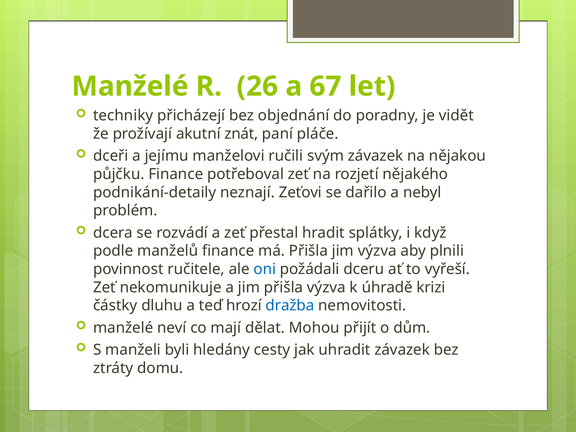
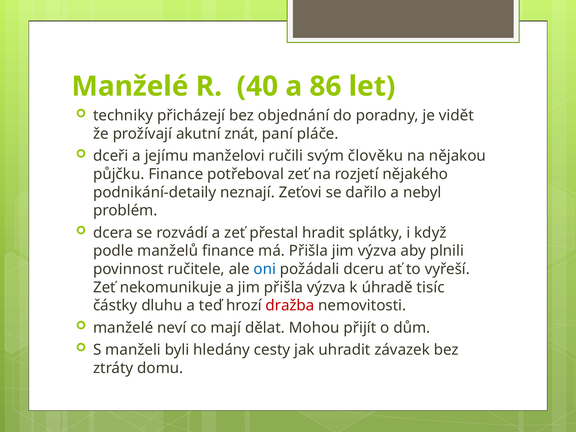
26: 26 -> 40 (257, 86)
67: 67 -> 86 (325, 86)
svým závazek: závazek -> člověku (376, 156)
krizi: krizi -> tisíc (431, 287)
dražba colour: blue -> red (290, 306)
